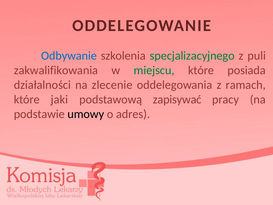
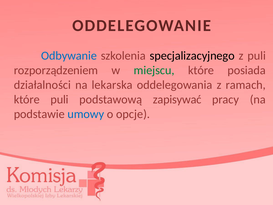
specjalizacyjnego colour: green -> black (192, 56)
zakwalifikowania: zakwalifikowania -> rozporządzeniem (56, 70)
zlecenie: zlecenie -> lekarska (112, 85)
które jaki: jaki -> puli (60, 99)
umowy colour: black -> blue (86, 114)
adres: adres -> opcje (133, 114)
